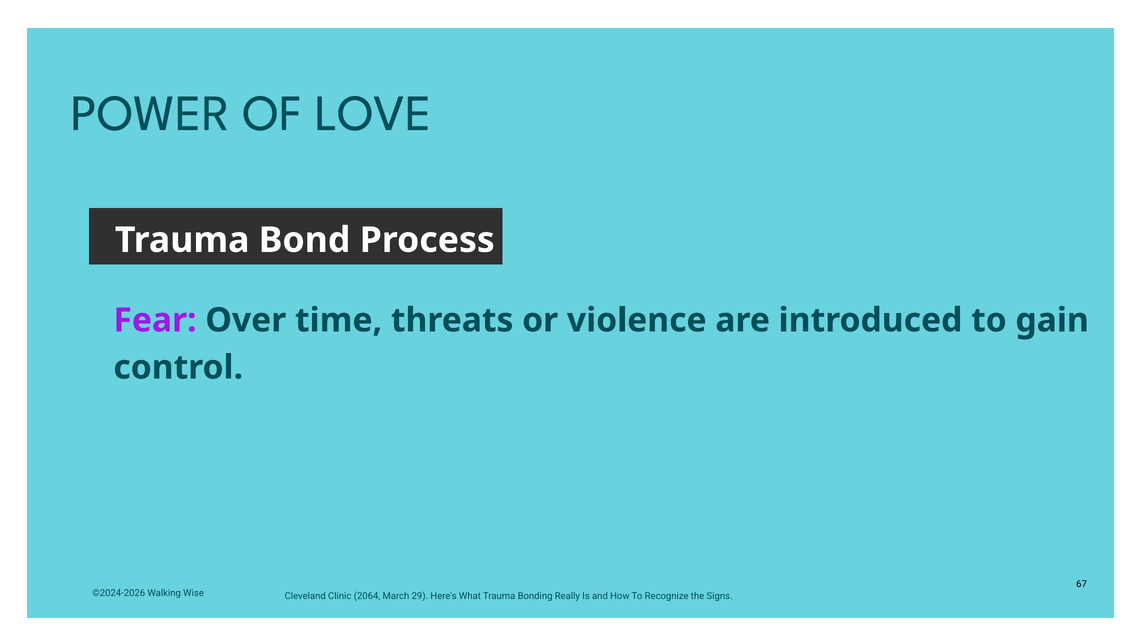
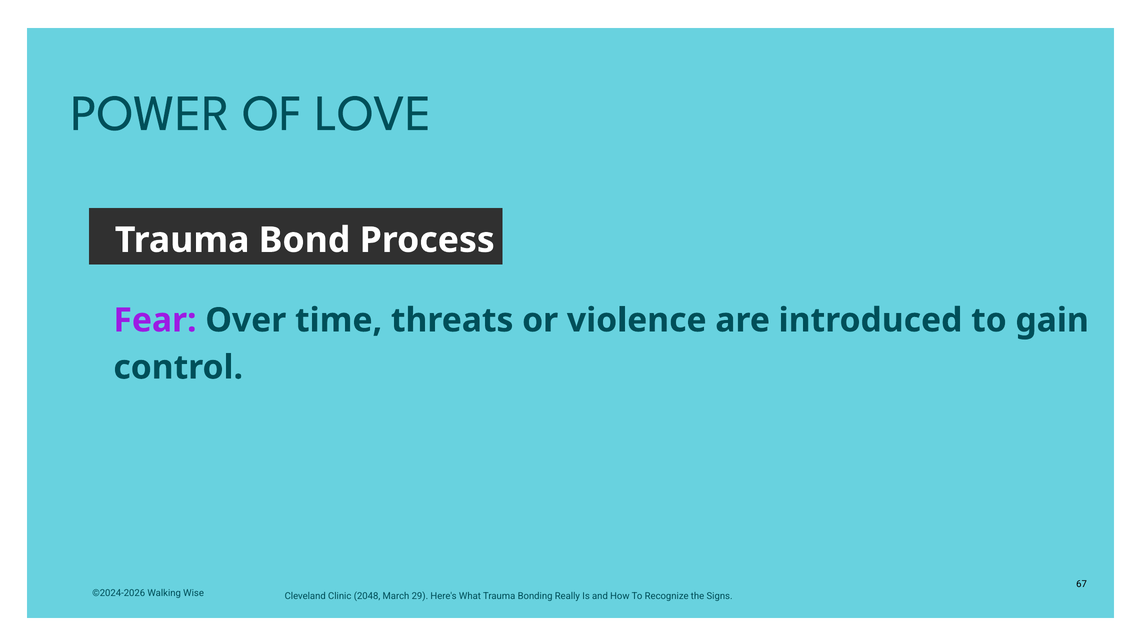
2064: 2064 -> 2048 (367, 596)
